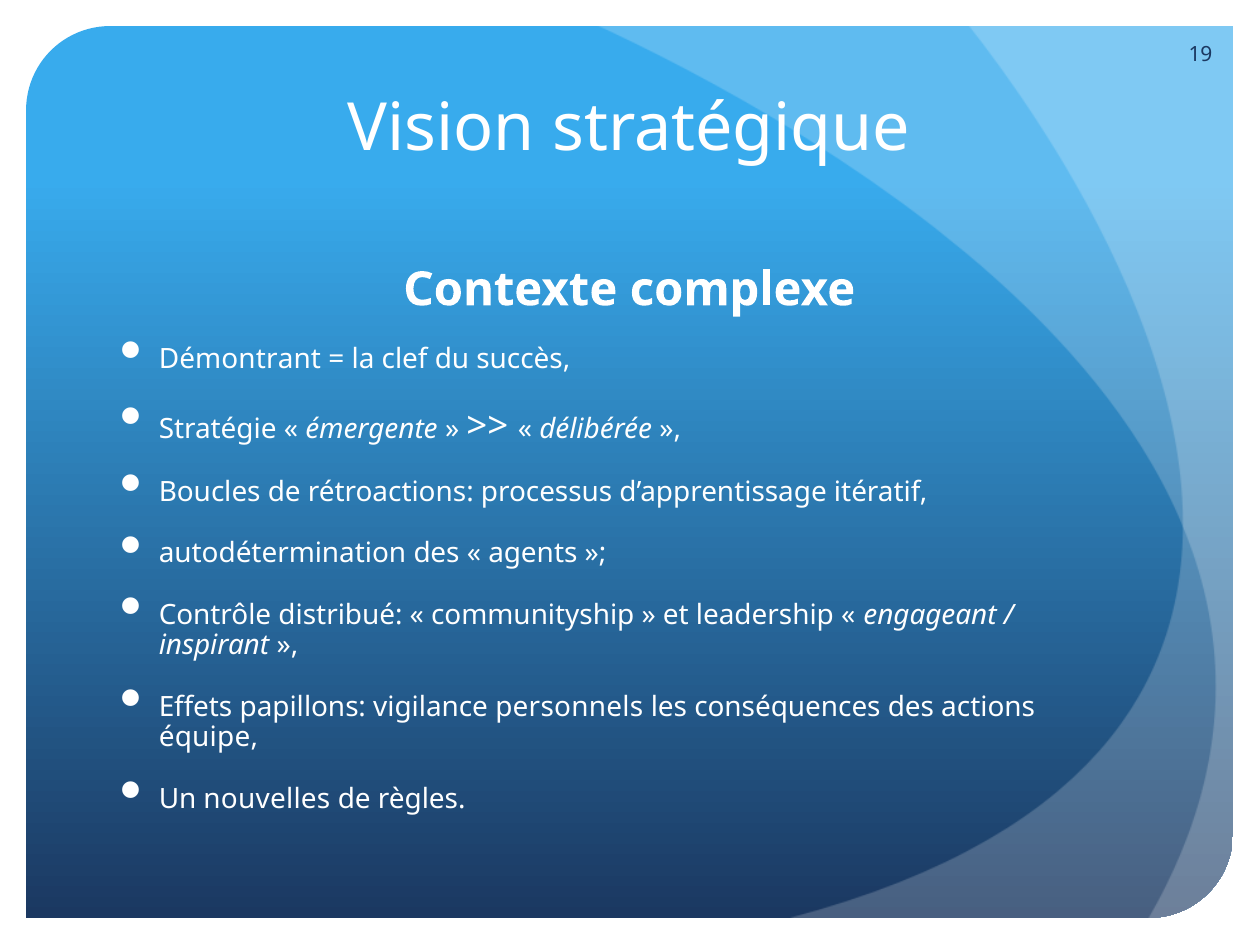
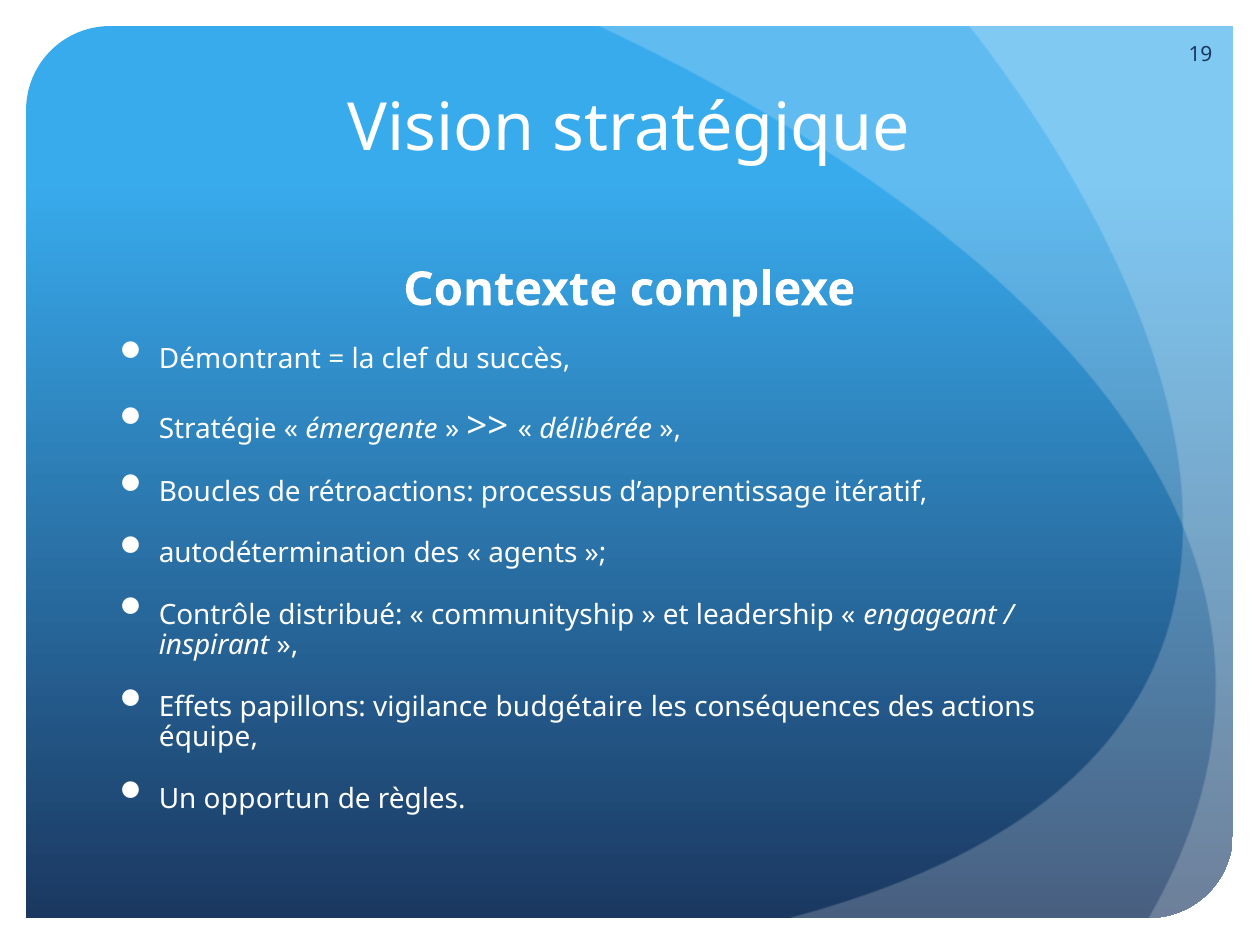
personnels: personnels -> budgétaire (569, 707)
nouvelles: nouvelles -> opportun (267, 799)
